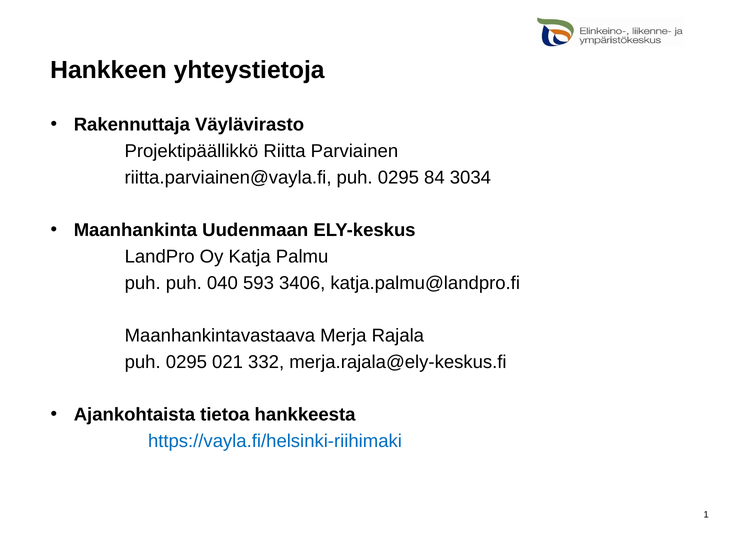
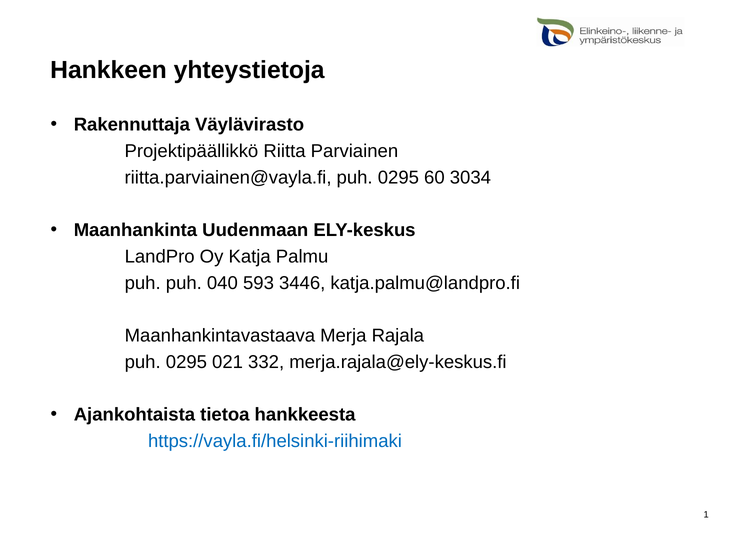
84: 84 -> 60 (434, 178)
3406: 3406 -> 3446 (302, 283)
